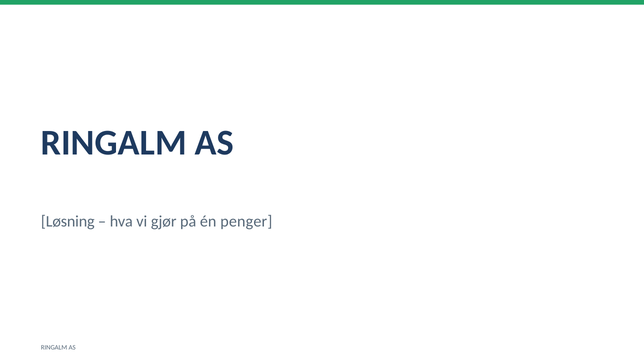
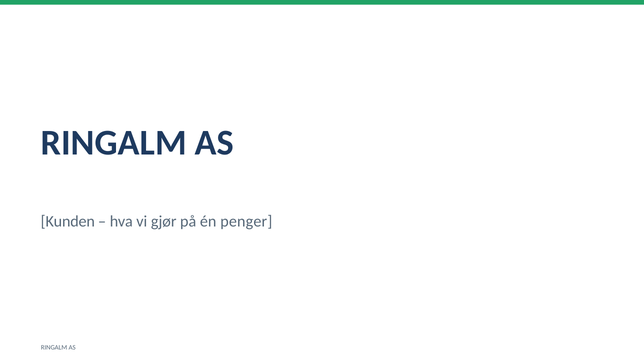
Løsning: Løsning -> Kunden (68, 222)
